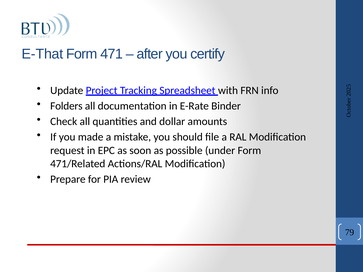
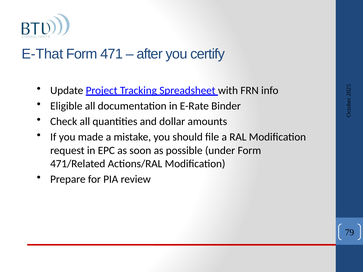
Folders: Folders -> Eligible (66, 106)
